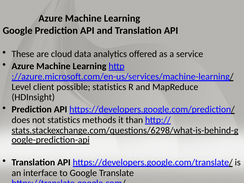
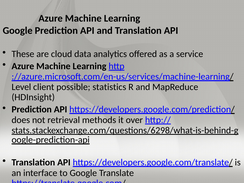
not statistics: statistics -> retrieval (64, 120)
than: than -> over (134, 120)
